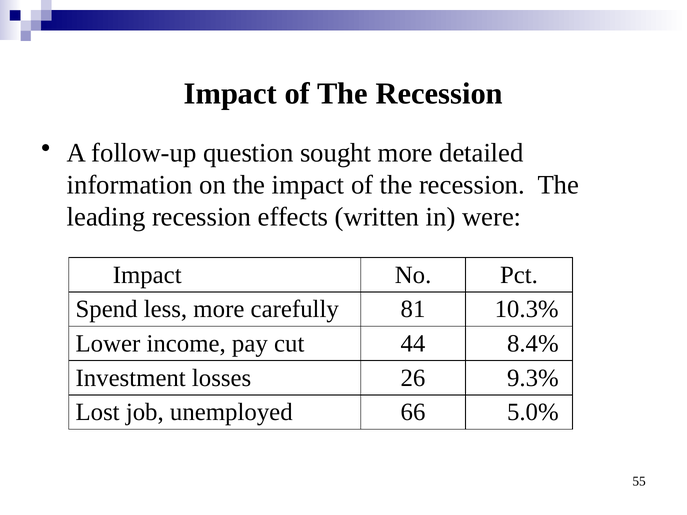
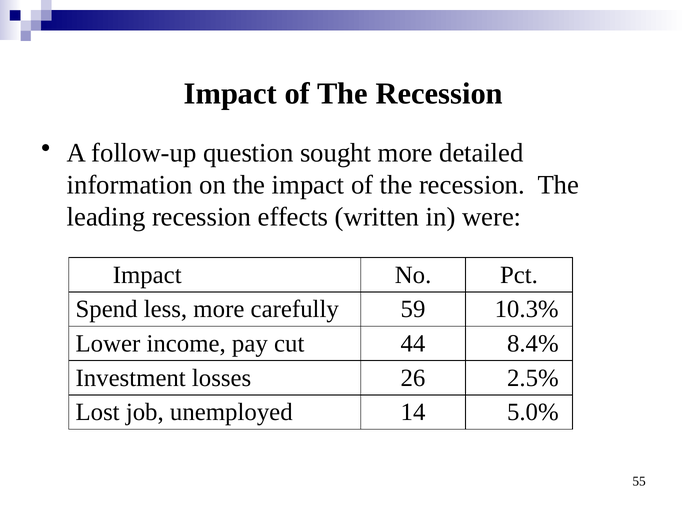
81: 81 -> 59 (413, 309)
9.3%: 9.3% -> 2.5% (533, 378)
66: 66 -> 14 (413, 412)
